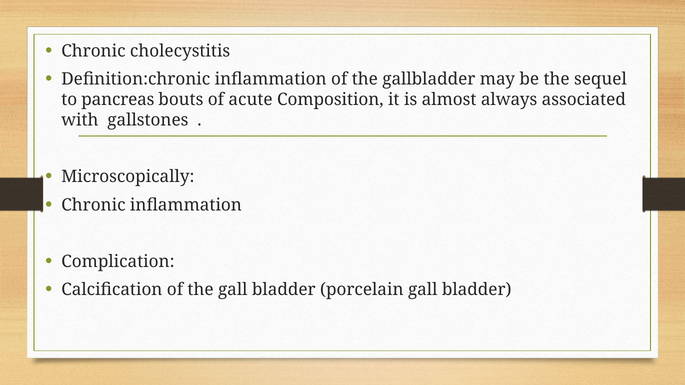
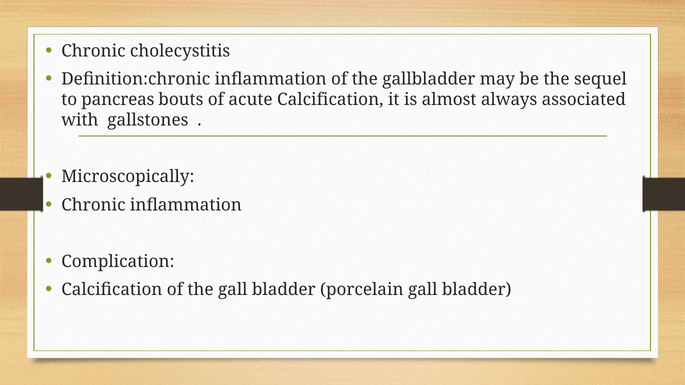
acute Composition: Composition -> Calcification (330, 100)
